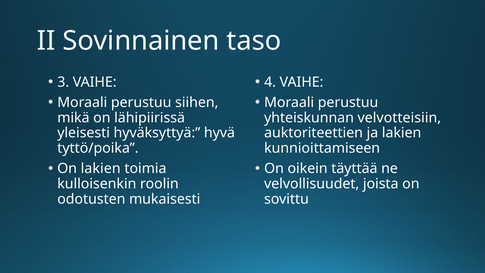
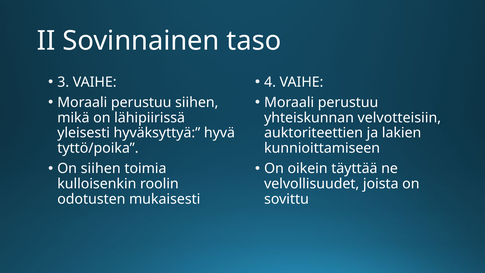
On lakien: lakien -> siihen (101, 169)
